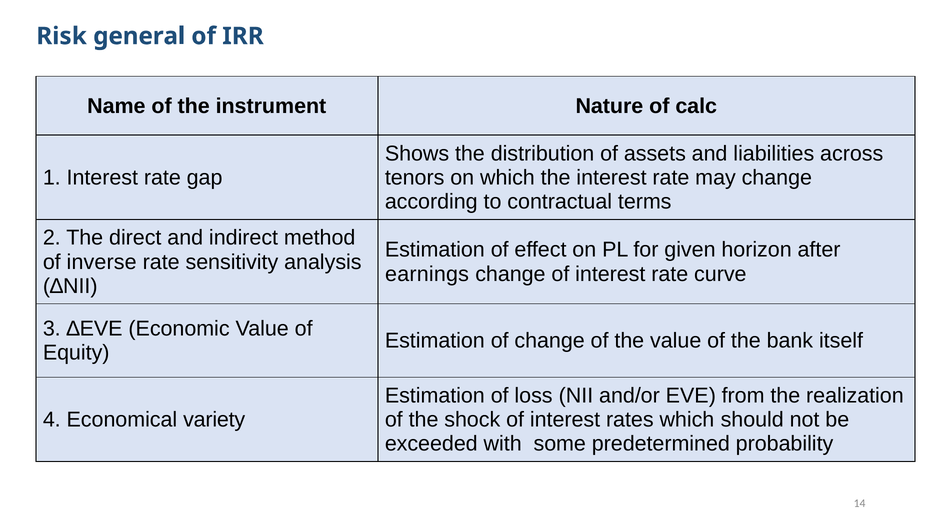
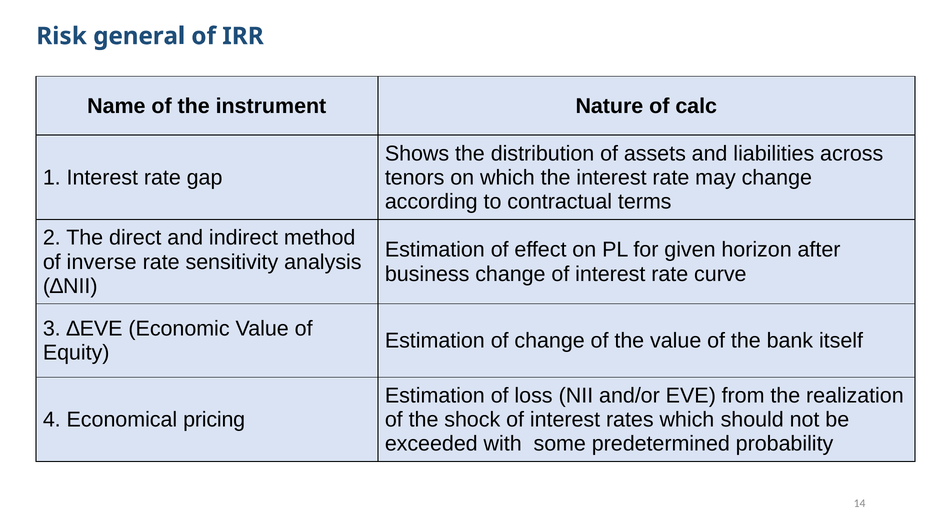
earnings: earnings -> business (427, 274)
variety: variety -> pricing (214, 420)
